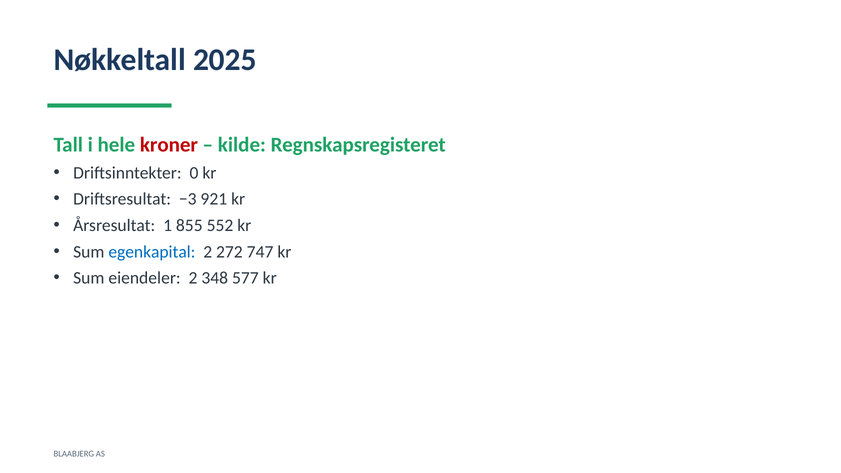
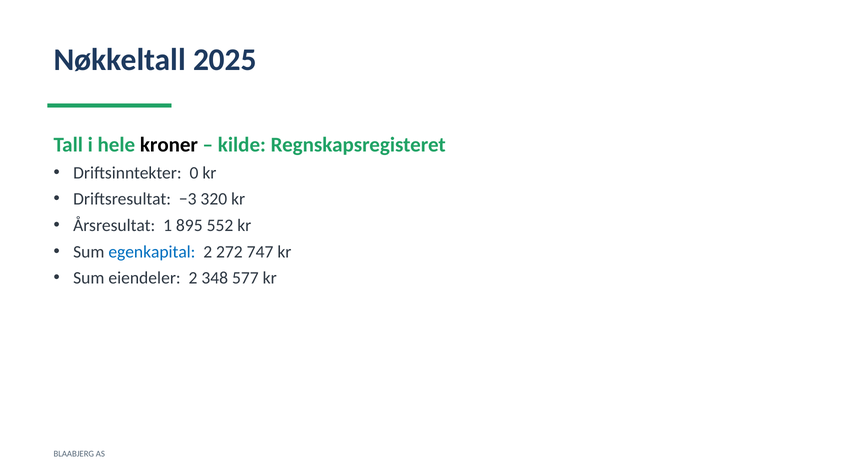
kroner colour: red -> black (169, 145)
921: 921 -> 320 (214, 199)
855: 855 -> 895 (189, 226)
